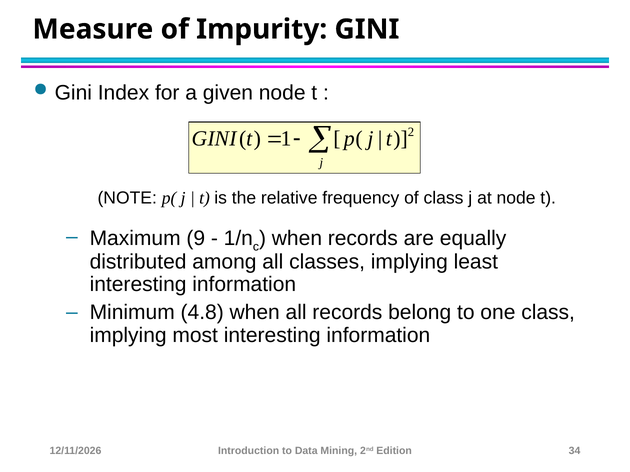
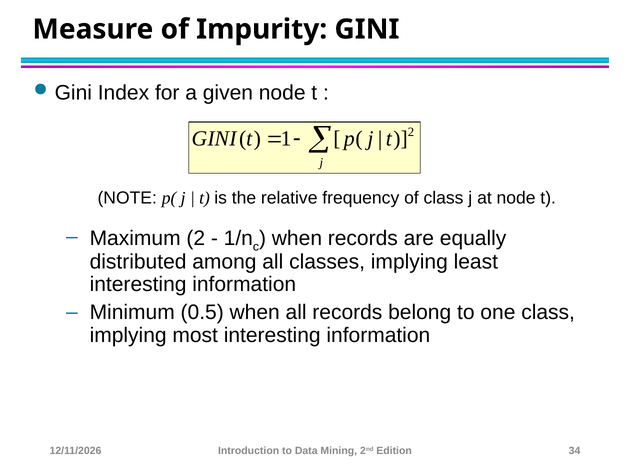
Maximum 9: 9 -> 2 (196, 239)
4.8: 4.8 -> 0.5 (202, 313)
